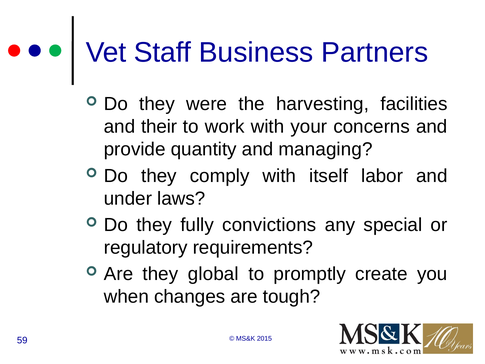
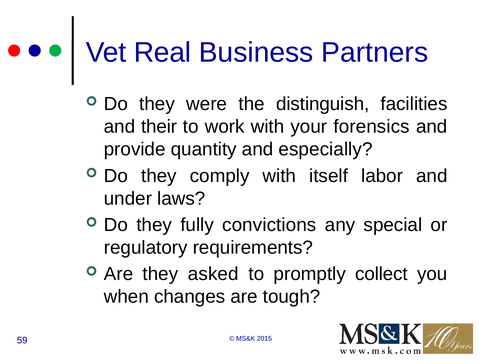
Staff: Staff -> Real (163, 53)
harvesting: harvesting -> distinguish (323, 104)
concerns: concerns -> forensics (372, 127)
managing: managing -> especially (326, 149)
global: global -> asked (213, 274)
create: create -> collect (382, 274)
